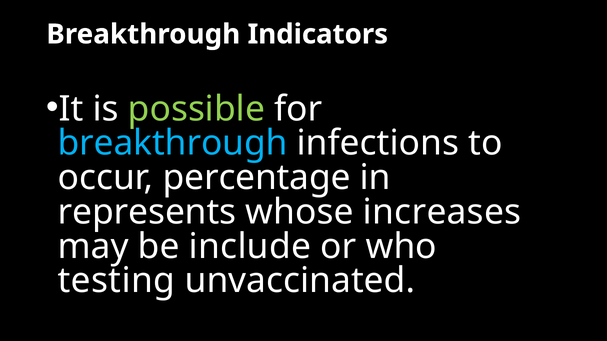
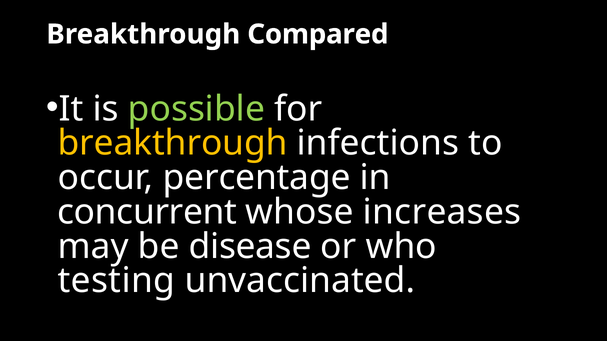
Indicators: Indicators -> Compared (318, 34)
breakthrough colour: light blue -> yellow (173, 143)
represents: represents -> concurrent (147, 212)
include: include -> disease (250, 247)
